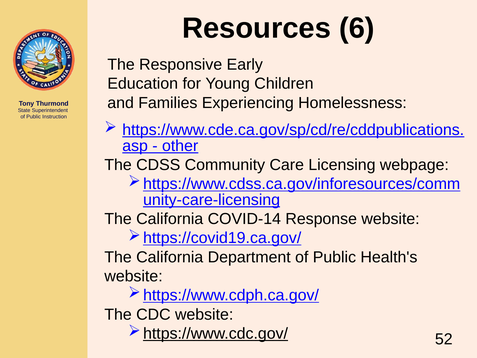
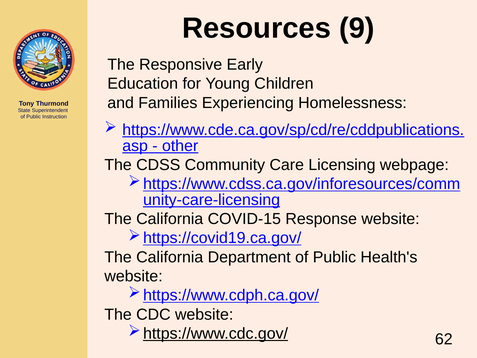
6: 6 -> 9 (357, 28)
COVID-14: COVID-14 -> COVID-15 (244, 219)
52: 52 -> 62 (444, 339)
